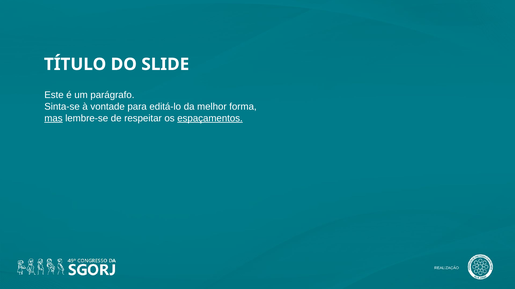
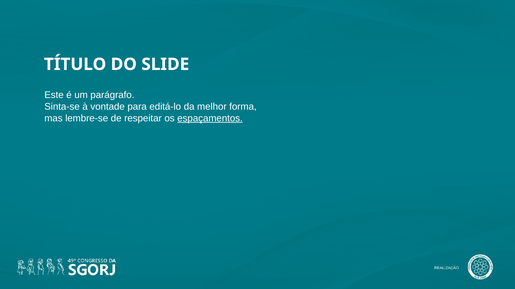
mas underline: present -> none (53, 118)
